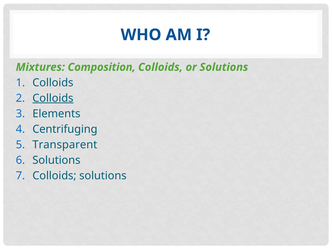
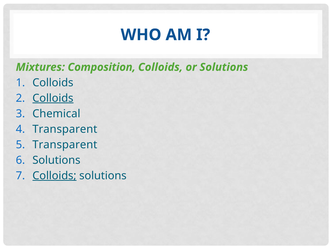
Elements: Elements -> Chemical (56, 114)
Centrifuging: Centrifuging -> Transparent (65, 129)
Colloids underline: none -> present (54, 176)
